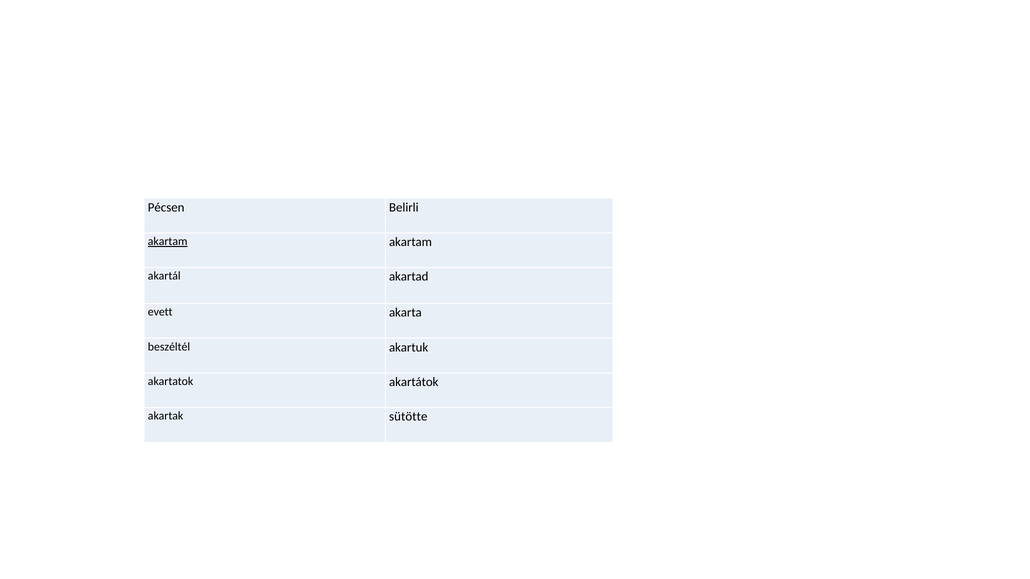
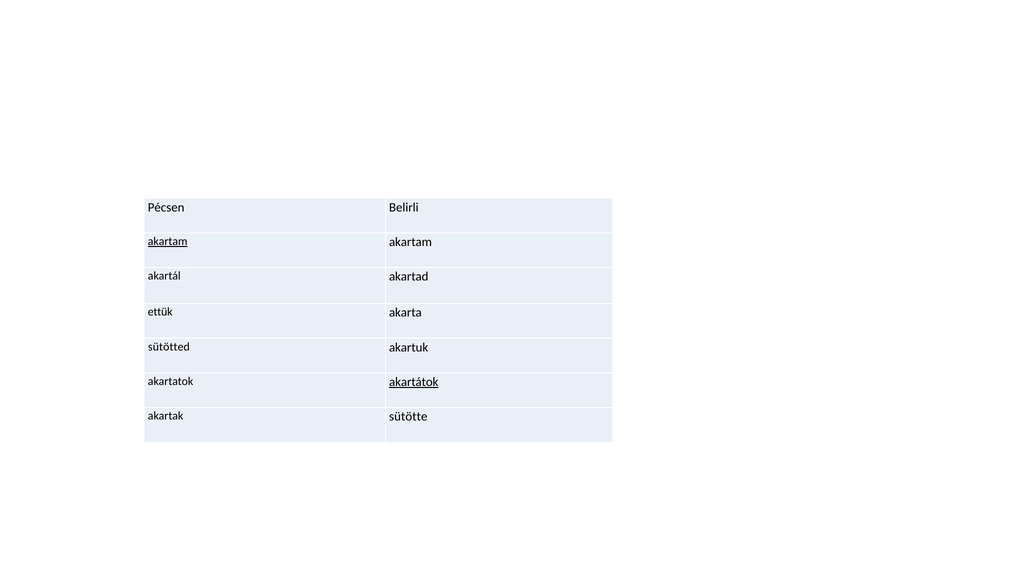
evett: evett -> ettük (160, 312)
beszéltél: beszéltél -> sütötted (169, 347)
akartátok underline: none -> present (414, 382)
